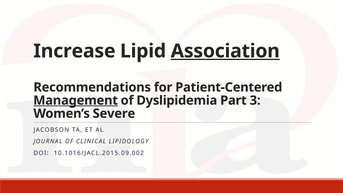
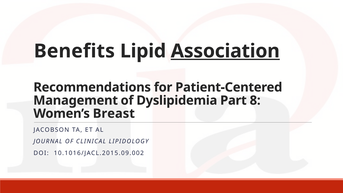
Increase: Increase -> Benefits (74, 51)
Management underline: present -> none (76, 100)
3: 3 -> 8 (255, 100)
Severe: Severe -> Breast (114, 114)
